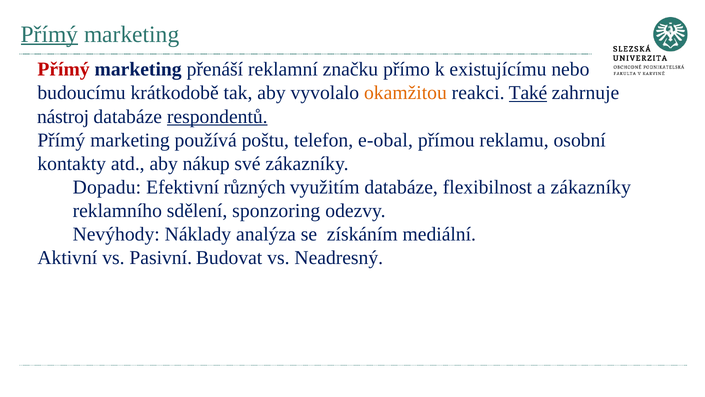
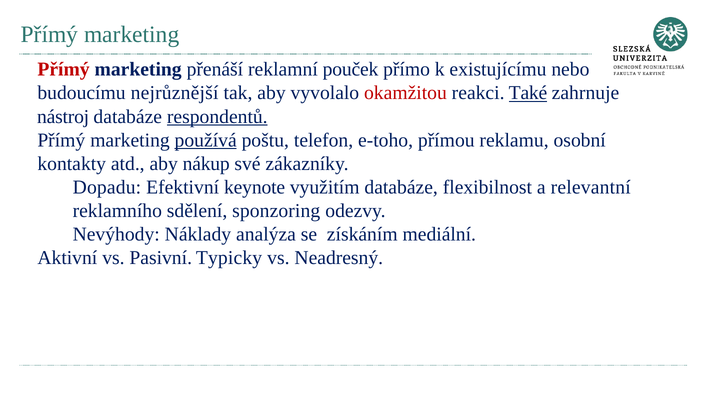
Přímý underline: present -> none (49, 34)
značku: značku -> pouček (351, 69)
krátkodobě: krátkodobě -> nejrůznější (175, 93)
okamžitou colour: orange -> red (405, 93)
používá underline: none -> present (206, 140)
e-obal: e-obal -> e-toho (386, 140)
různých: různých -> keynote (255, 187)
a zákazníky: zákazníky -> relevantní (591, 187)
Budovat: Budovat -> Typicky (229, 257)
